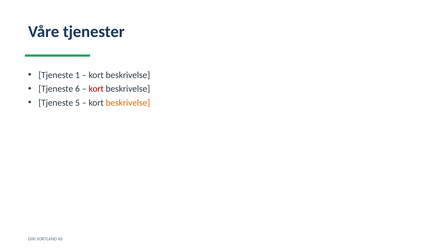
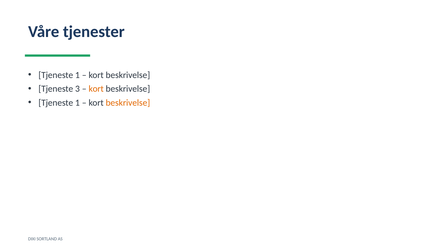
6: 6 -> 3 (77, 89)
kort colour: red -> orange (96, 89)
5: 5 -> 1 (77, 103)
